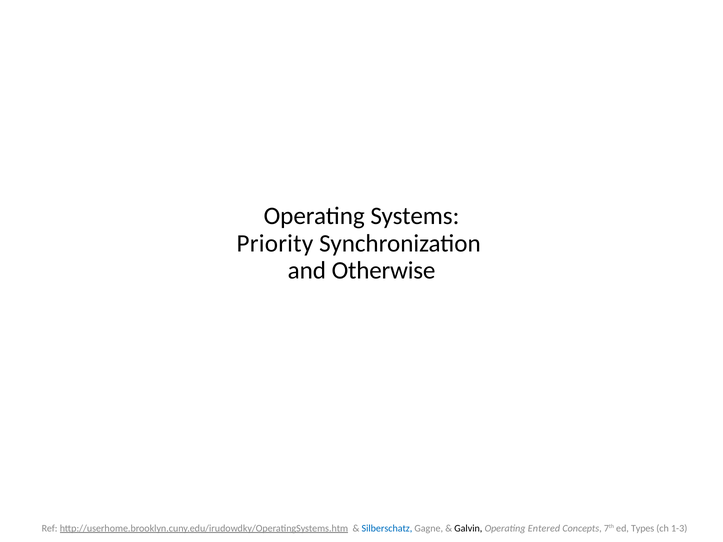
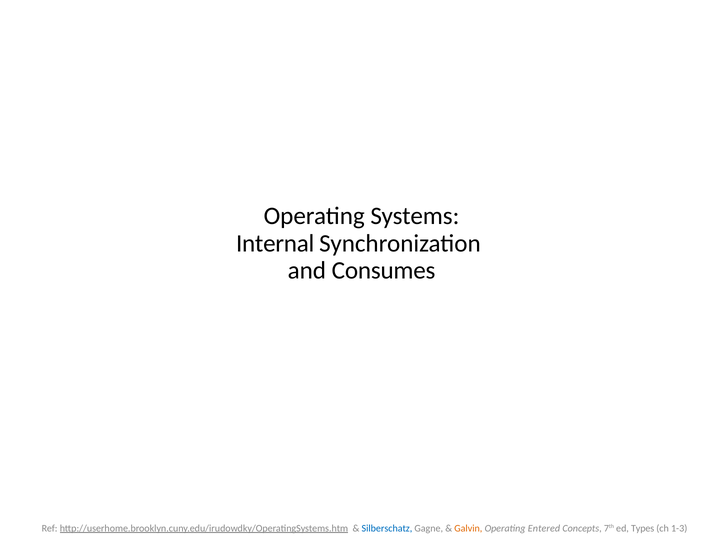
Priority: Priority -> Internal (275, 243)
Otherwise: Otherwise -> Consumes (384, 270)
Galvin colour: black -> orange (468, 528)
